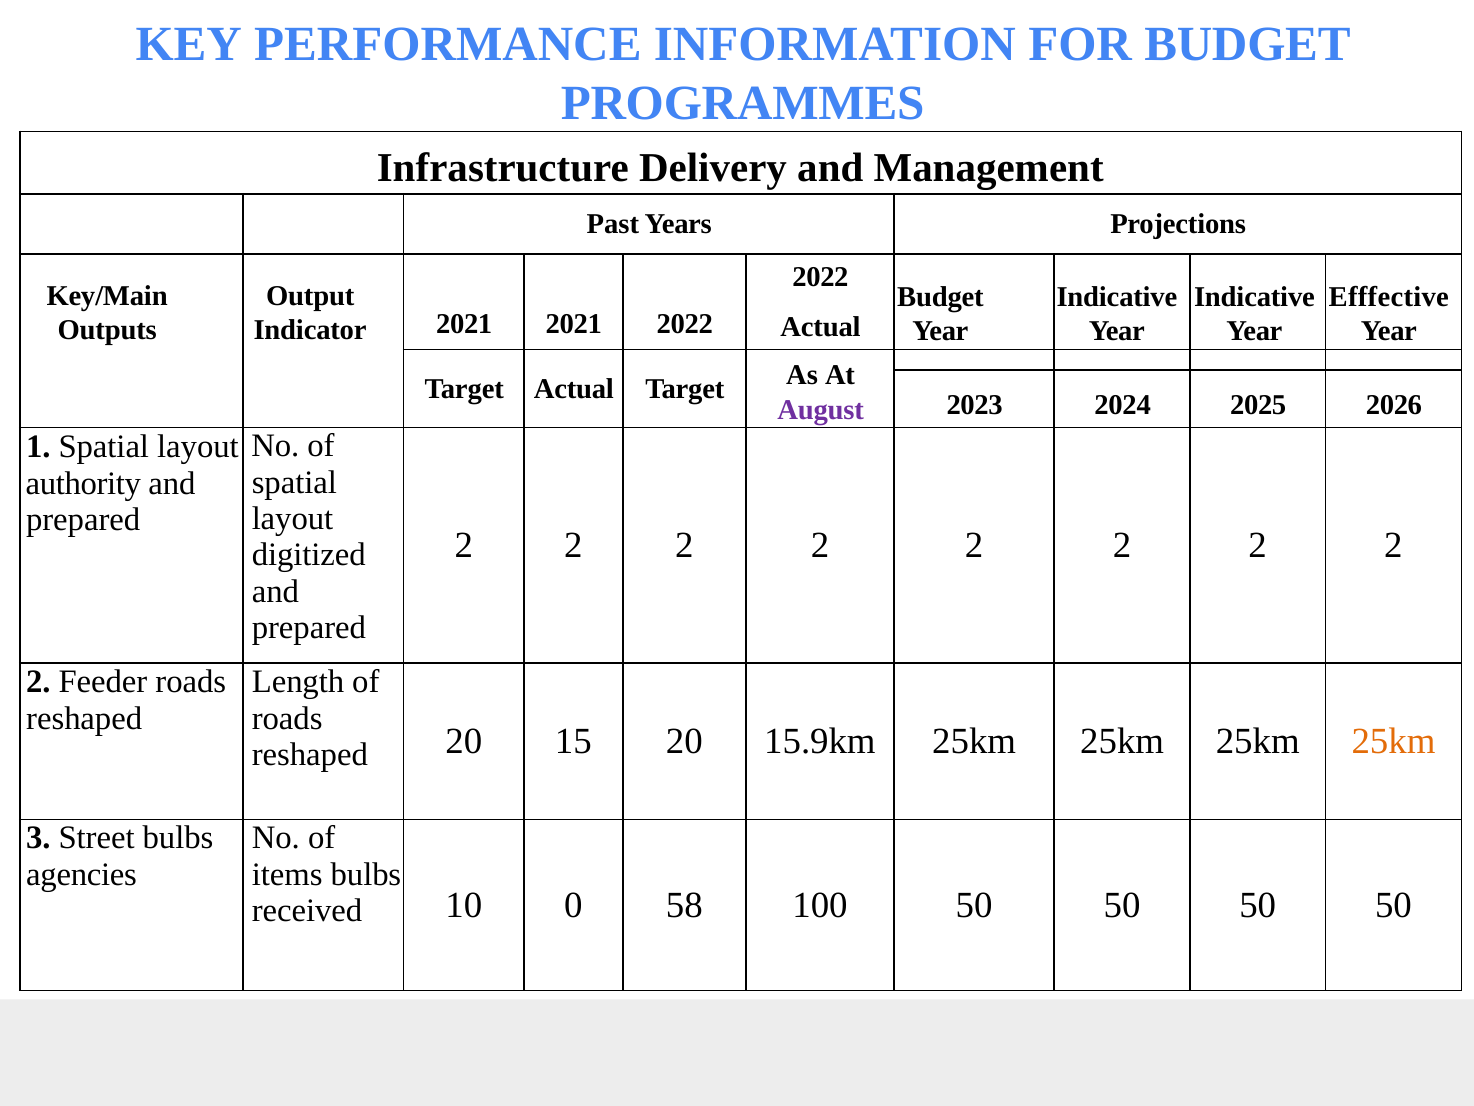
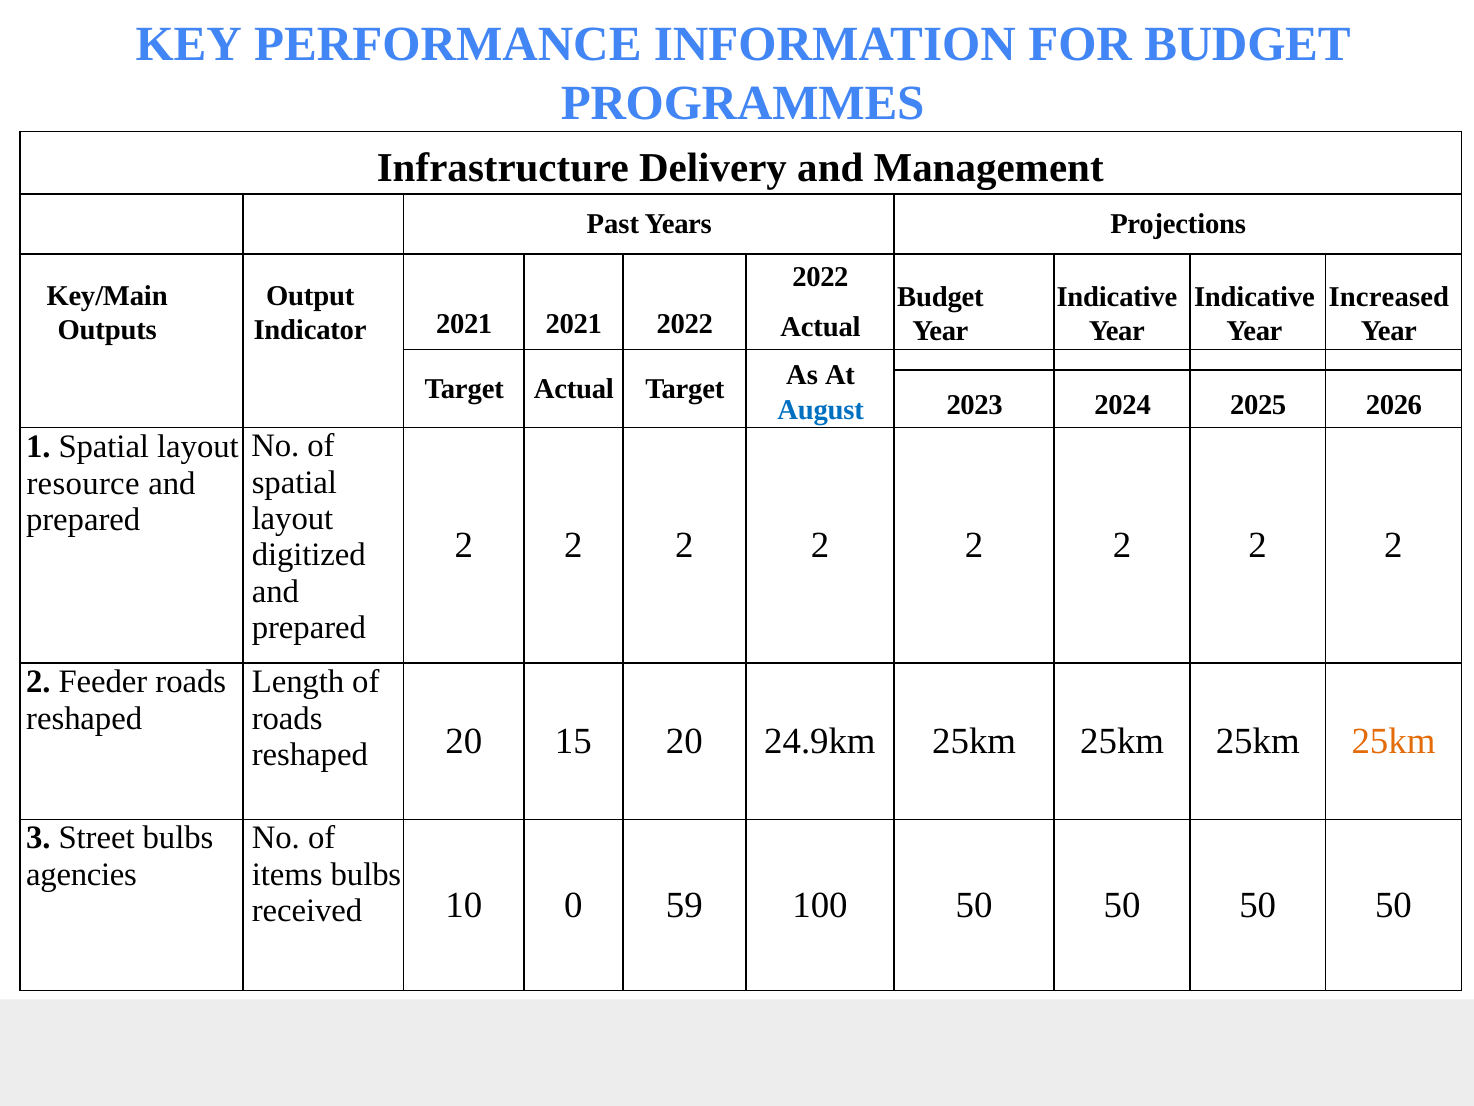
Efffective: Efffective -> Increased (1389, 297)
August colour: purple -> blue (821, 410)
authority: authority -> resource (83, 483)
15.9km: 15.9km -> 24.9km (820, 741)
58: 58 -> 59 (684, 905)
